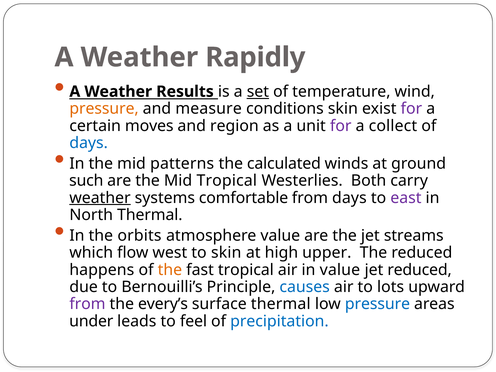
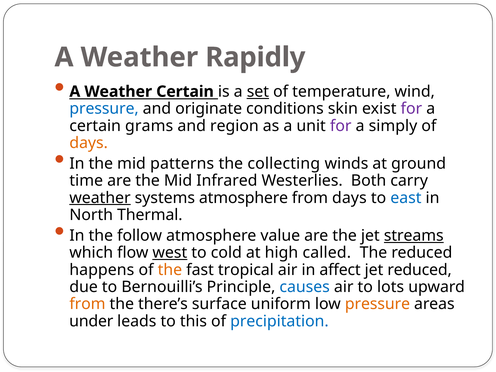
Weather Results: Results -> Certain (185, 92)
pressure colour: orange -> blue (104, 109)
measure: measure -> originate (209, 109)
moves: moves -> grams (149, 126)
collect: collect -> simply (393, 126)
days colour: blue -> orange (89, 143)
calculated: calculated -> collecting (284, 164)
such: such -> time (86, 181)
Mid Tropical: Tropical -> Infrared (227, 181)
systems comfortable: comfortable -> atmosphere (244, 198)
east colour: purple -> blue (406, 198)
orbits: orbits -> follow (140, 236)
streams underline: none -> present (414, 236)
west underline: none -> present (170, 253)
to skin: skin -> cold (226, 253)
upper: upper -> called (327, 253)
in value: value -> affect (340, 270)
from colour: purple -> orange (87, 304)
every’s: every’s -> there’s (163, 304)
surface thermal: thermal -> uniform (281, 304)
pressure colour: blue -> orange (377, 304)
feel: feel -> this (193, 321)
